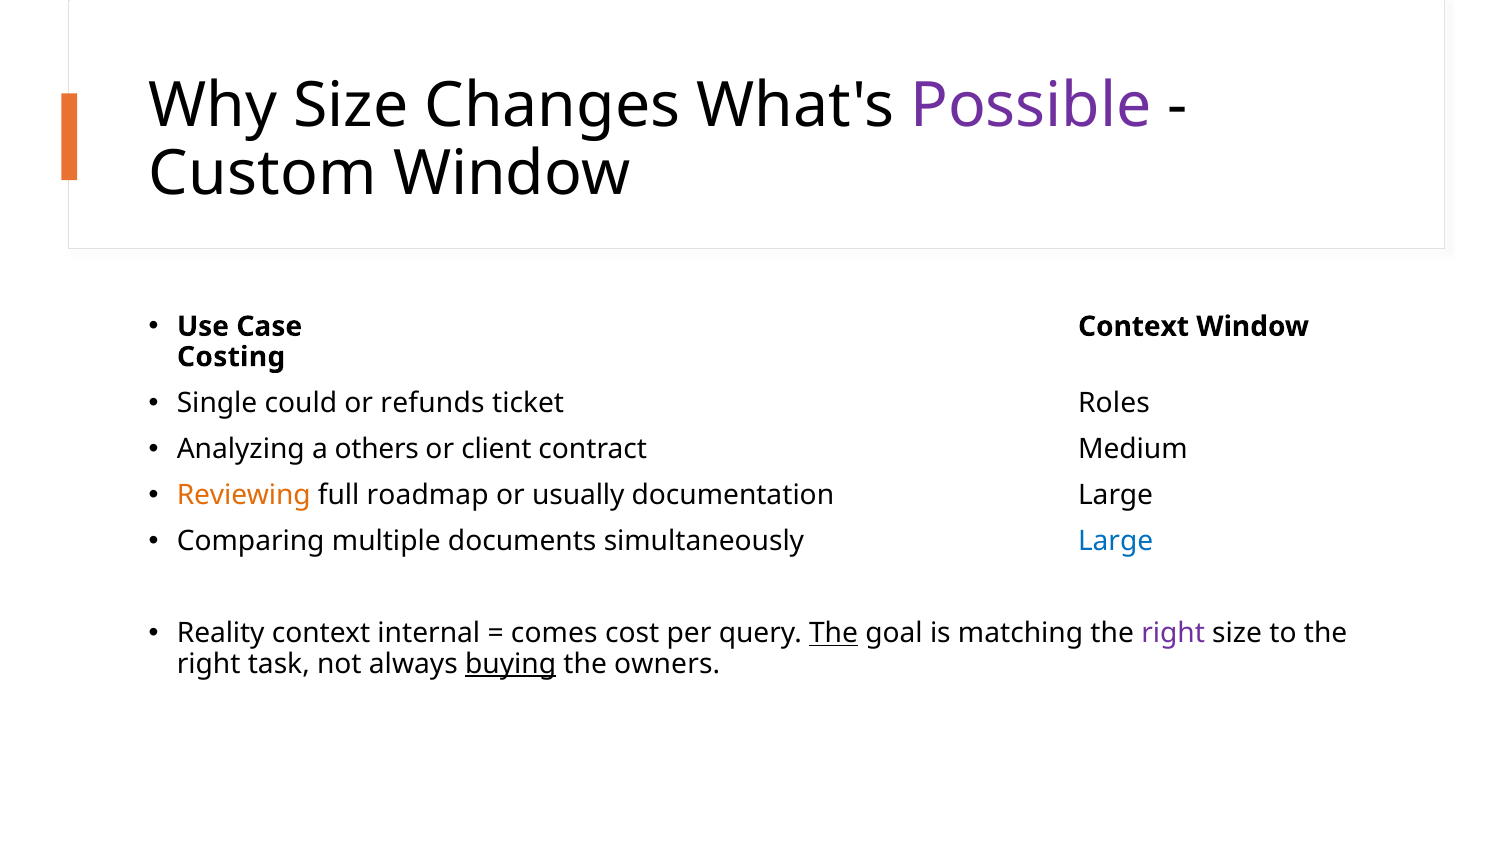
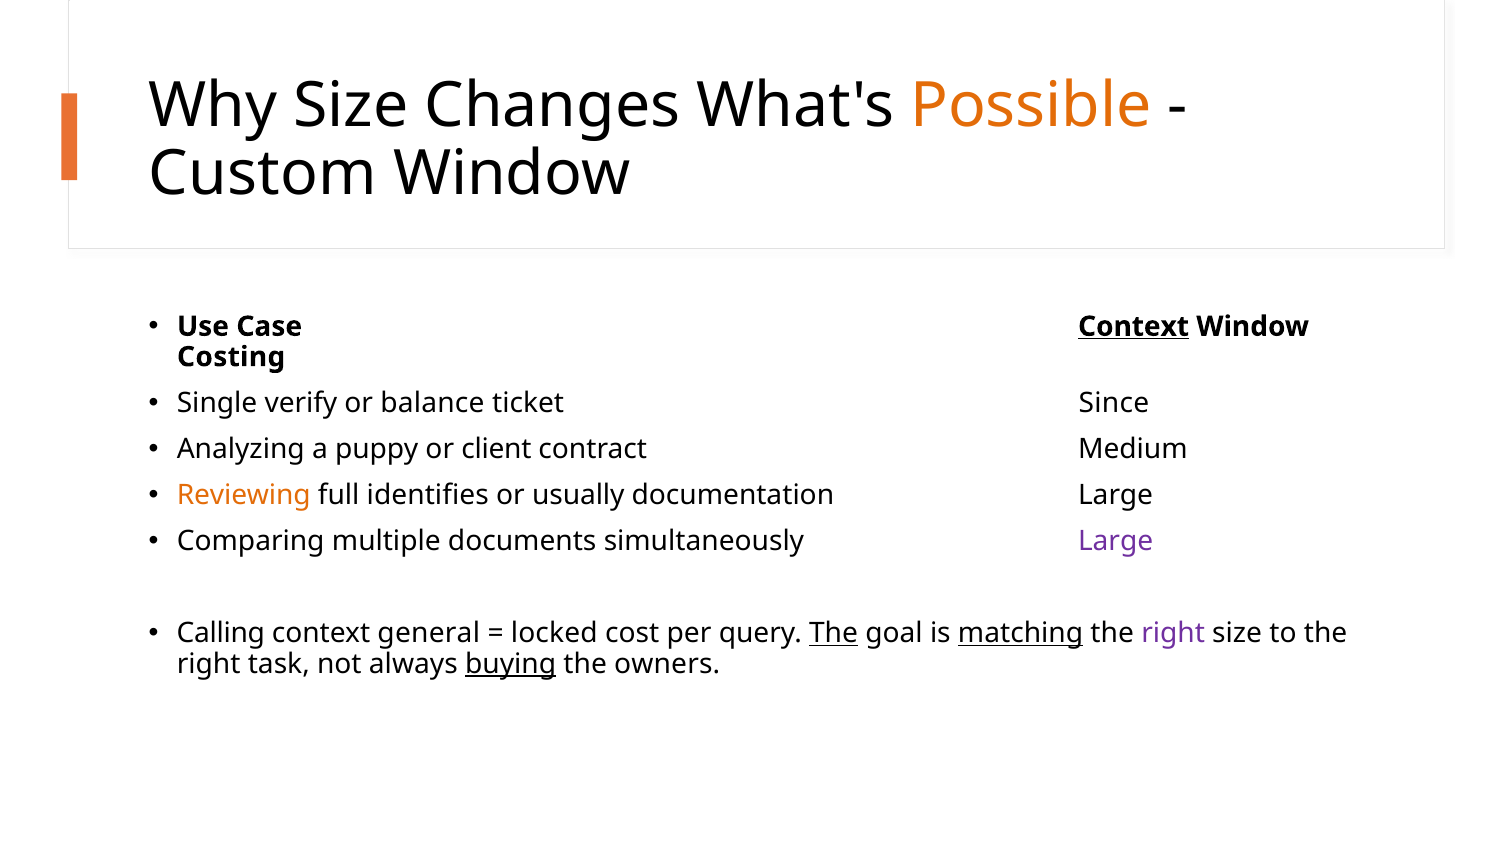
Possible colour: purple -> orange (1031, 106)
Context underline: none -> present (1134, 326)
could: could -> verify (301, 403)
refunds: refunds -> balance (433, 403)
Roles: Roles -> Since (1114, 403)
others: others -> puppy (377, 449)
roadmap: roadmap -> identifies (428, 495)
Large colour: blue -> purple (1116, 541)
Reality: Reality -> Calling (221, 633)
internal: internal -> general (429, 633)
comes: comes -> locked (554, 633)
matching underline: none -> present (1021, 633)
